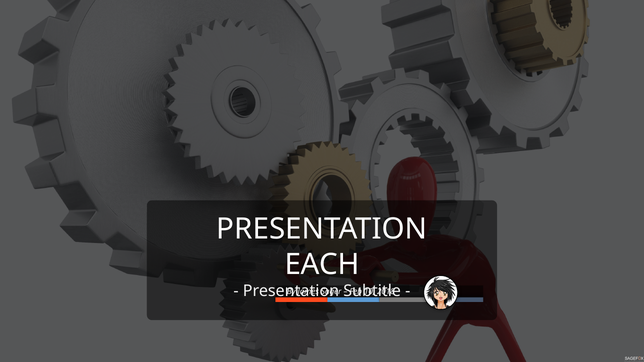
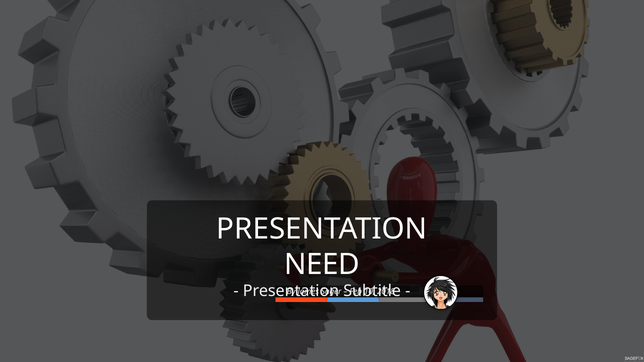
EACH: EACH -> NEED (322, 265)
